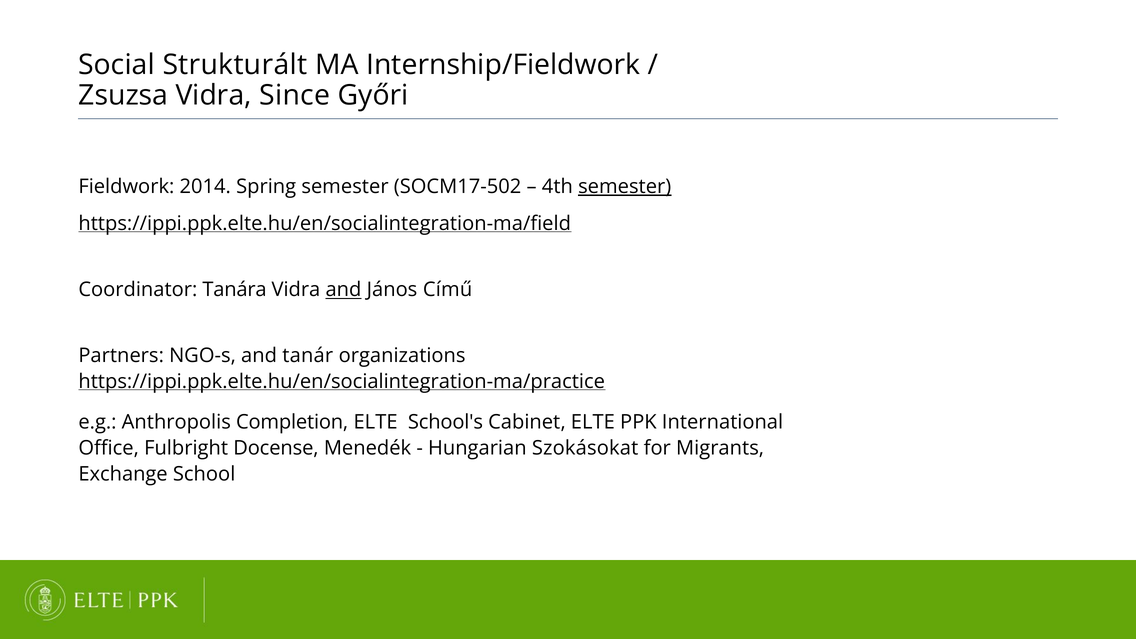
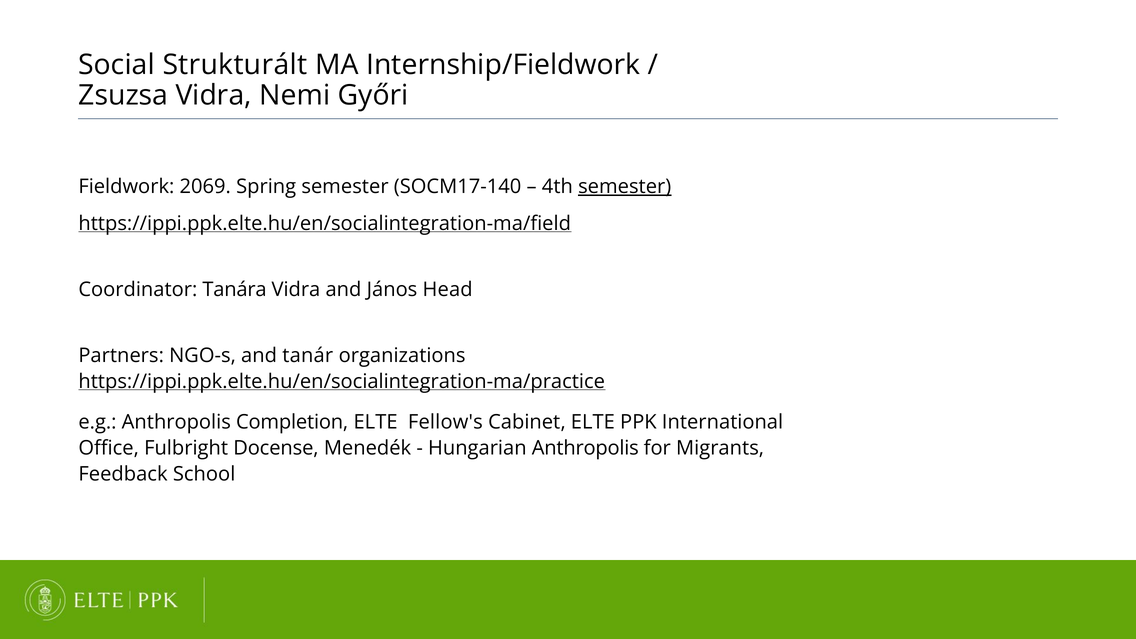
Since: Since -> Nemi (295, 95)
2014: 2014 -> 2069 (205, 187)
SOCM17-502: SOCM17-502 -> SOCM17-140 (458, 187)
and underline: present -> none (343, 290)
Című: Című -> Head (448, 290)
School's: School's -> Fellow's (445, 422)
Hungarian Szokásokat: Szokásokat -> Anthropolis (585, 448)
Exchange: Exchange -> Feedback (123, 474)
